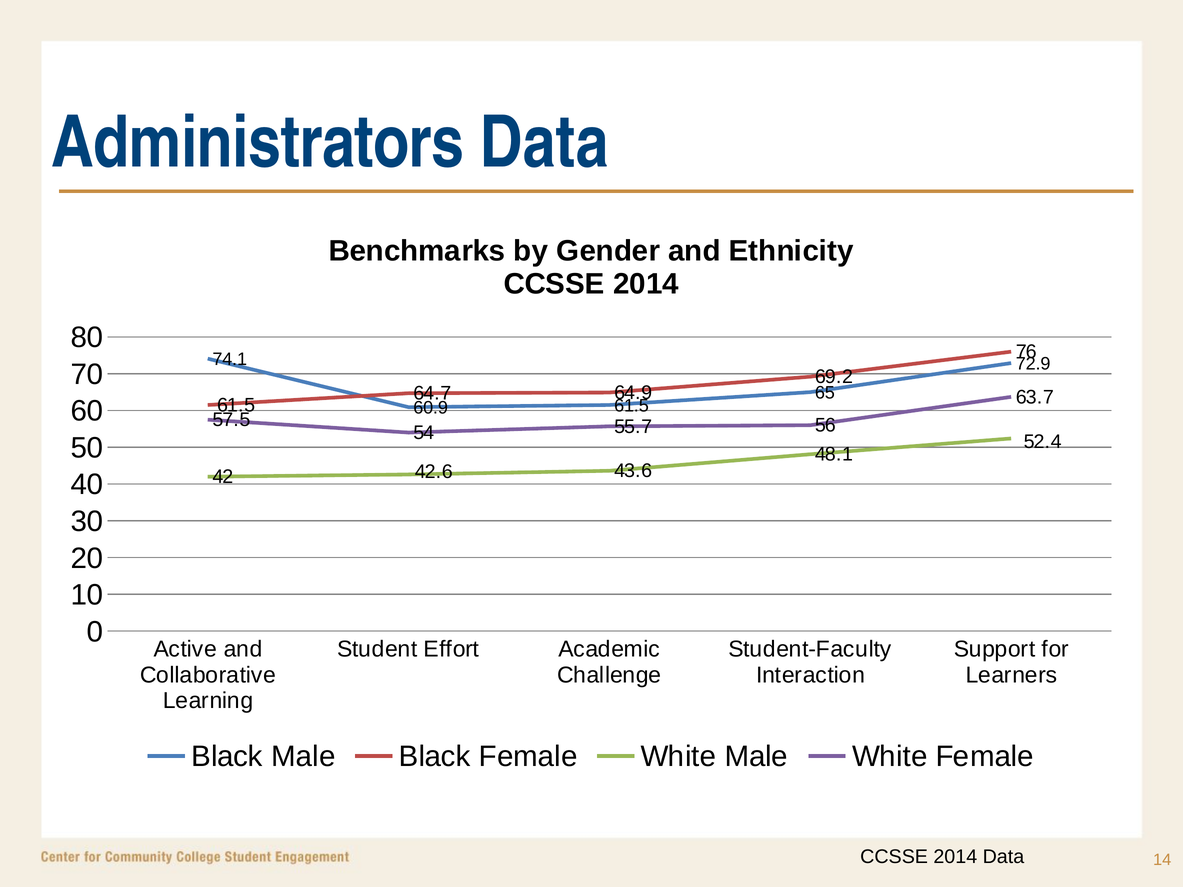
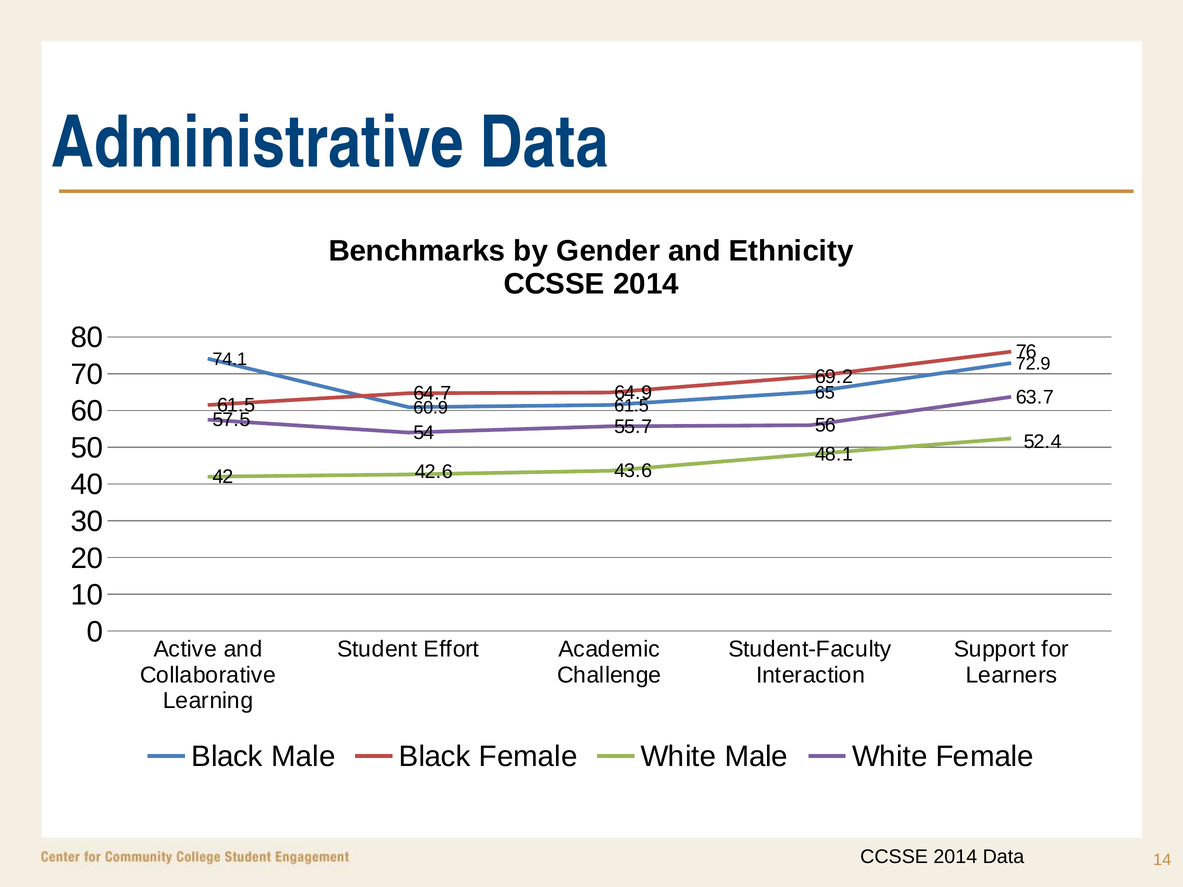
Administrators: Administrators -> Administrative (257, 143)
